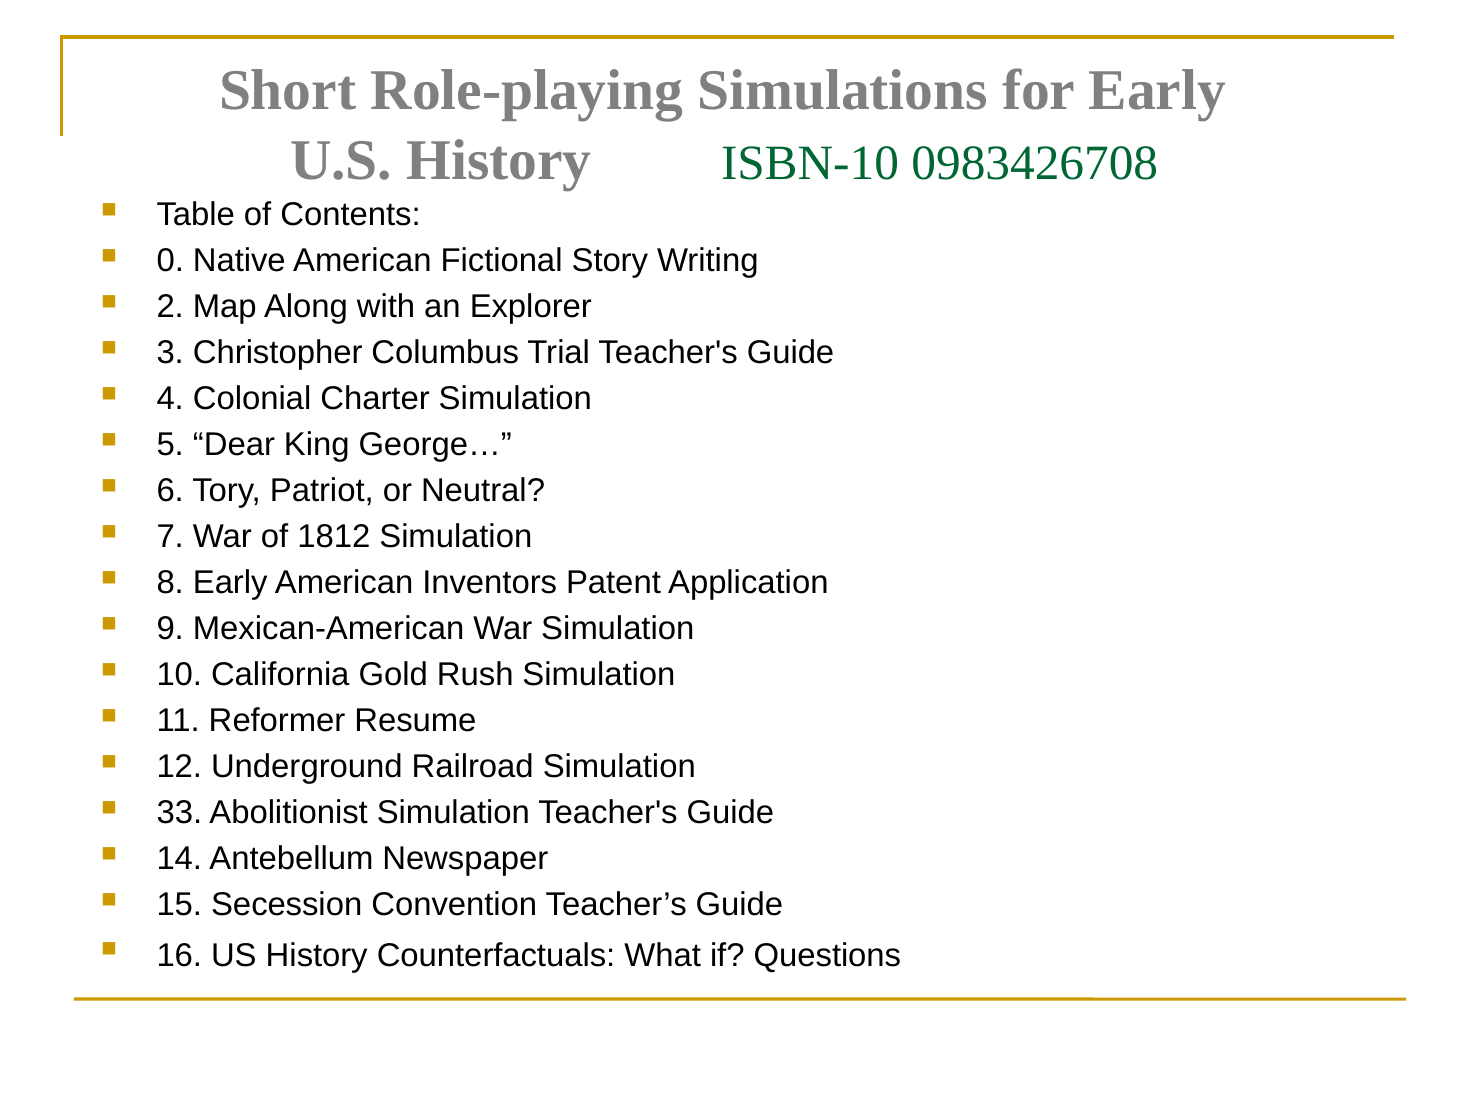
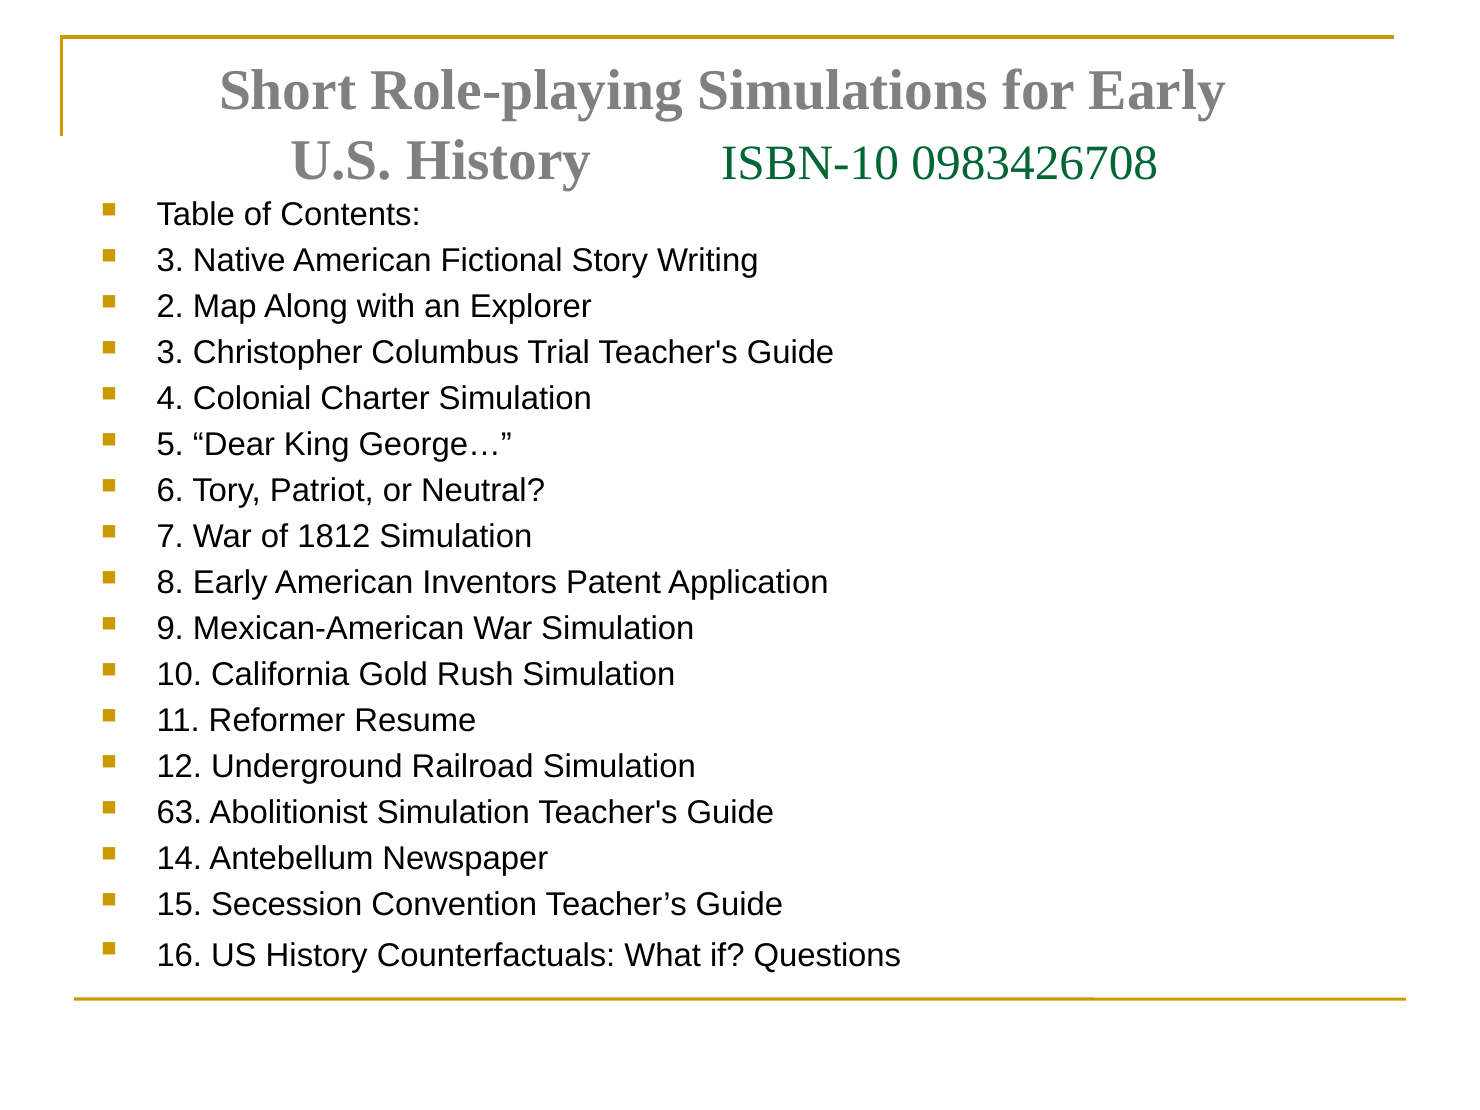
0: 0 -> 3 (170, 260)
33: 33 -> 63 (179, 813)
